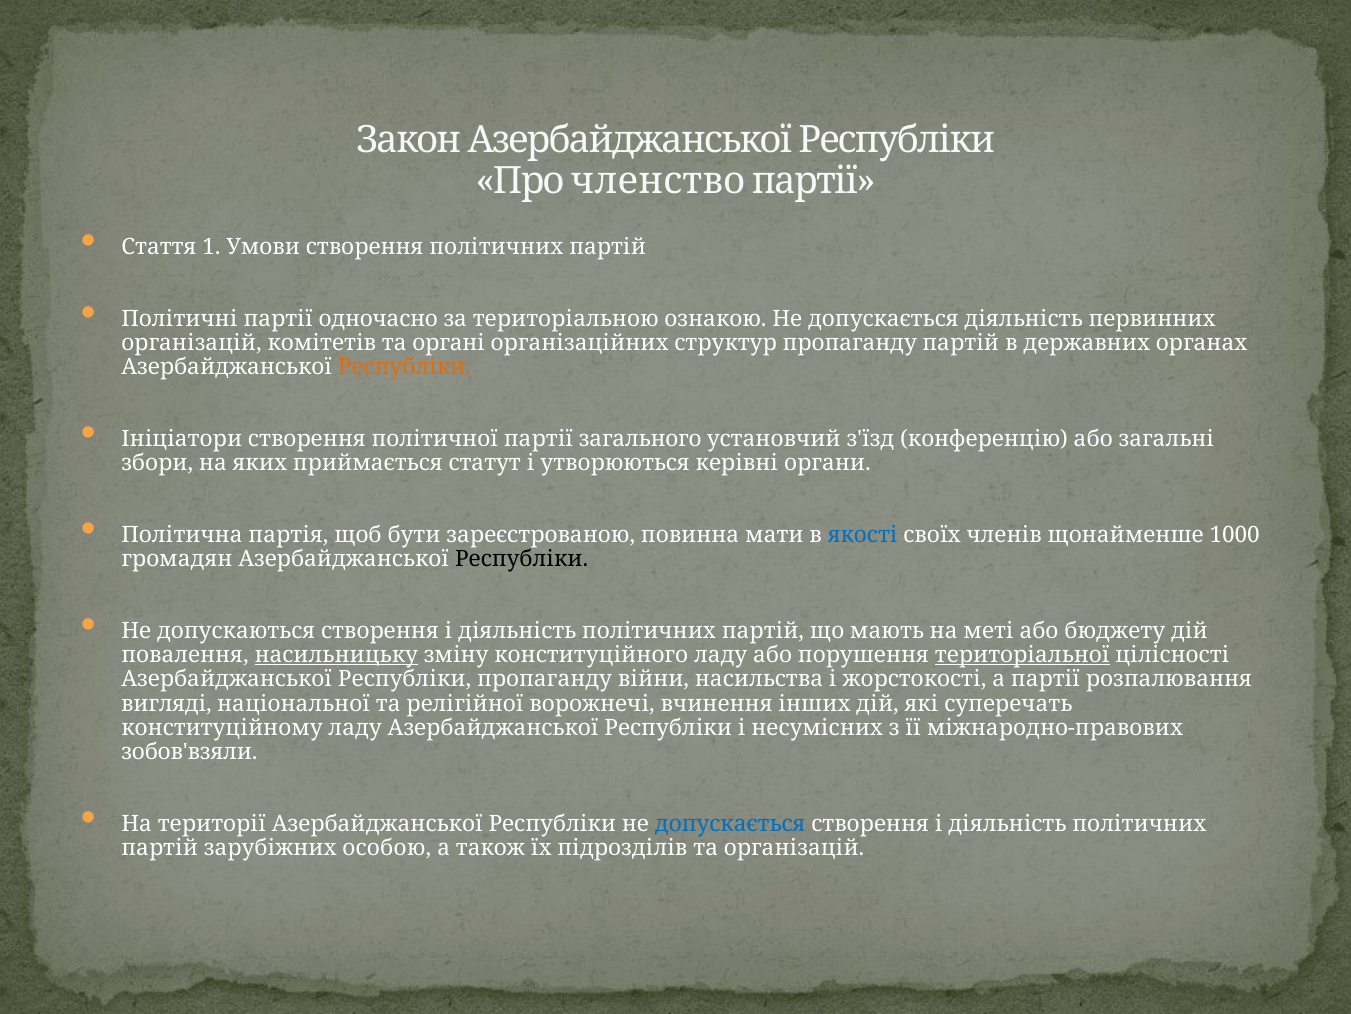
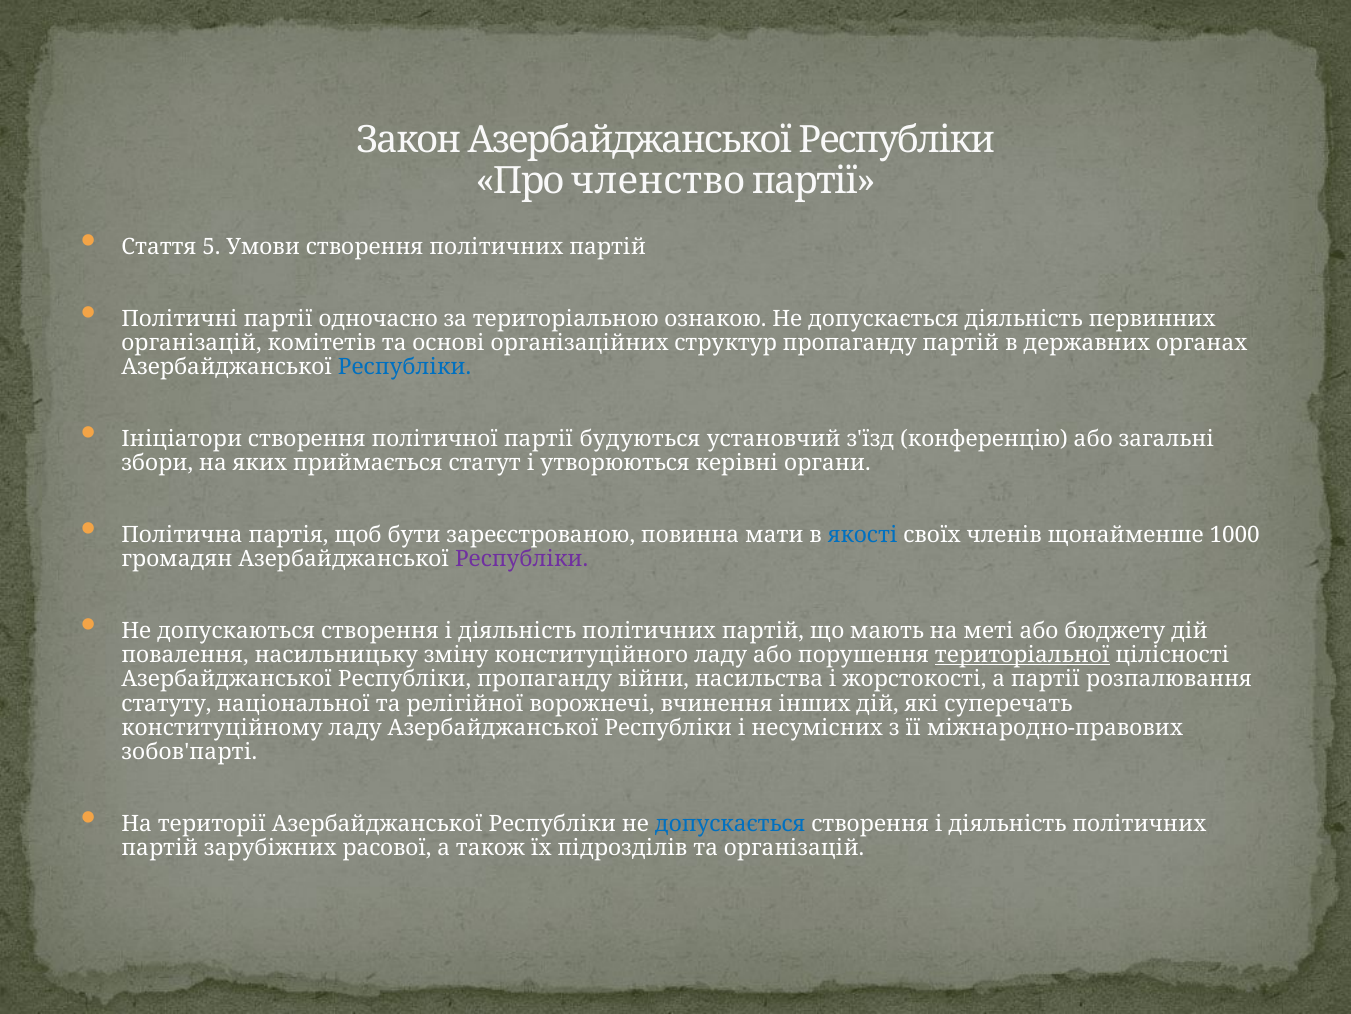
1: 1 -> 5 (211, 247)
органі: органі -> основі (449, 343)
Республіки colour: orange -> blue (405, 367)
загального: загального -> будуються (640, 439)
Республіки colour: black -> purple (522, 559)
насильницьку underline: present -> none (336, 655)
вигляді: вигляді -> статуту (166, 703)
зобов'взяли: зобов'взяли -> зобов'парті (189, 752)
особою: особою -> расової (387, 848)
